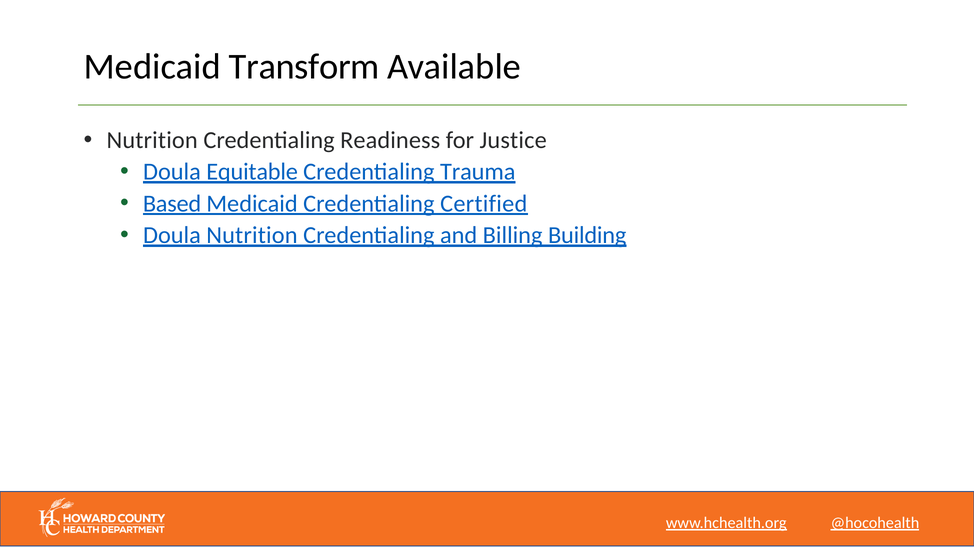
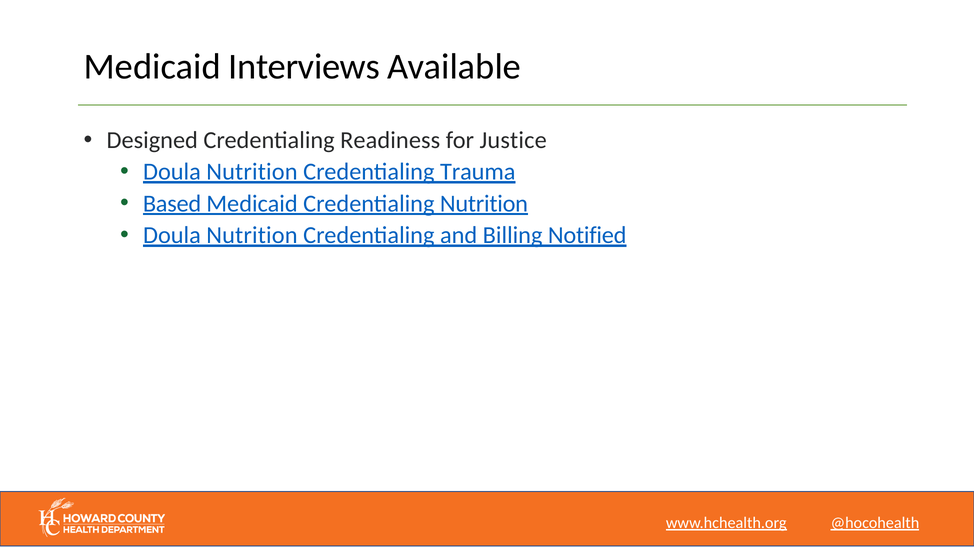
Transform: Transform -> Interviews (304, 67)
Nutrition: Nutrition -> Designed (152, 140)
Equitable: Equitable -> Nutrition (252, 172)
Credentialing Certified: Certified -> Nutrition (484, 203)
Building: Building -> Notified (587, 235)
